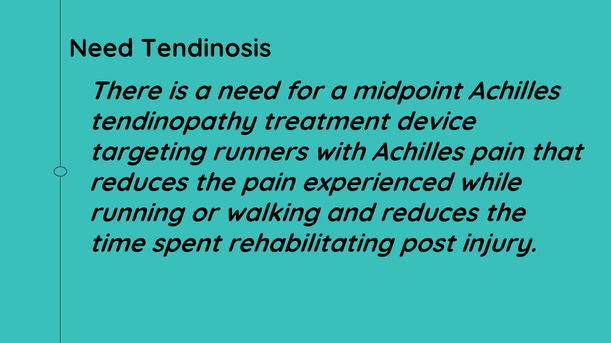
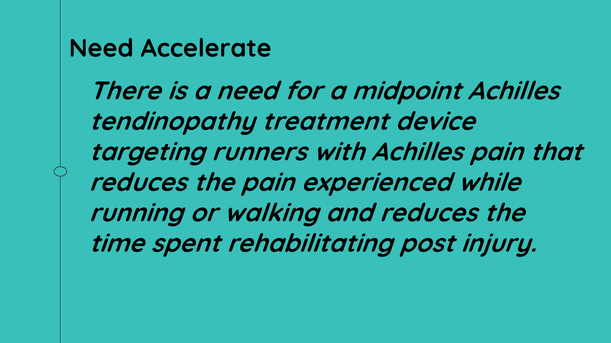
Tendinosis: Tendinosis -> Accelerate (206, 48)
